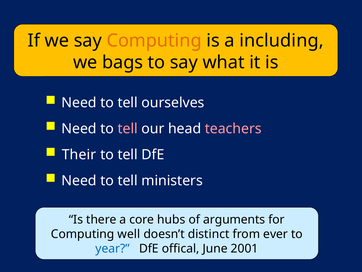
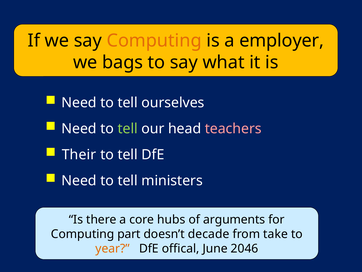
including: including -> employer (282, 41)
tell colour: pink -> light green (128, 129)
well: well -> part (129, 234)
distinct: distinct -> decade (209, 234)
ever: ever -> take (276, 234)
year colour: blue -> orange (112, 248)
2001: 2001 -> 2046 (245, 248)
